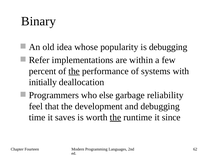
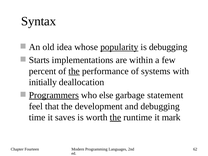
Binary: Binary -> Syntax (39, 21)
popularity underline: none -> present (119, 47)
Refer: Refer -> Starts (39, 60)
Programmers underline: none -> present (54, 95)
reliability: reliability -> statement (165, 95)
since: since -> mark (171, 117)
